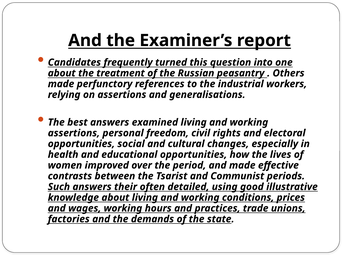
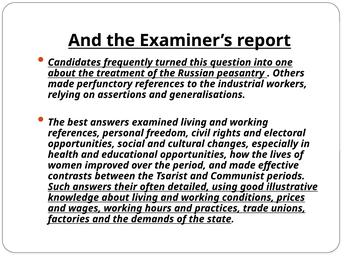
assertions: assertions -> references (74, 133)
